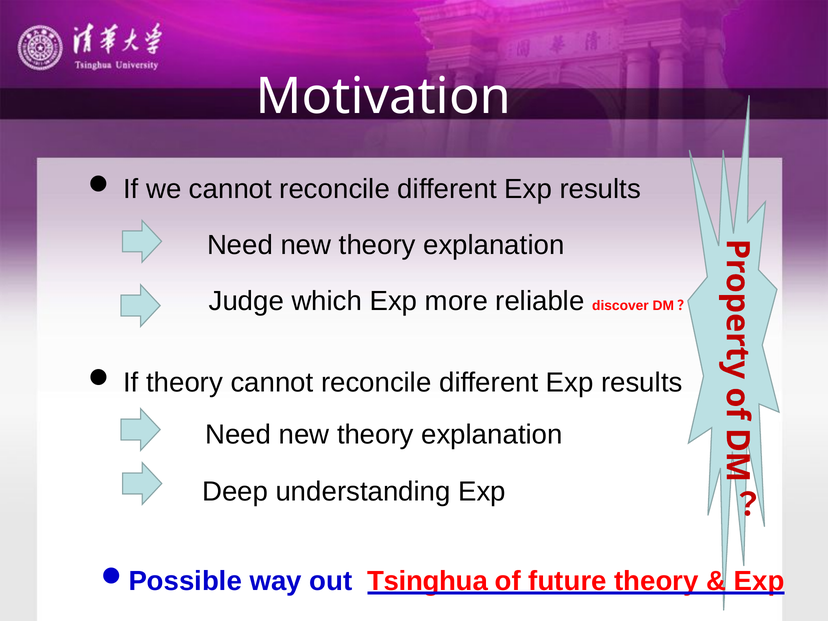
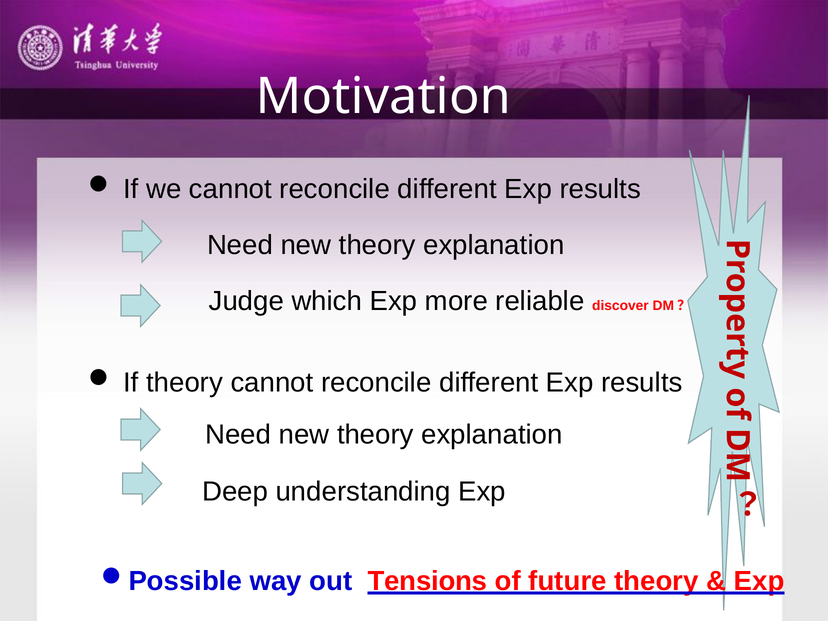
Tsinghua: Tsinghua -> Tensions (428, 581)
